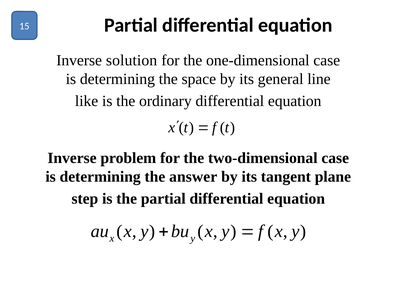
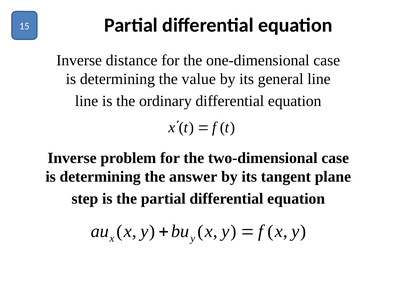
solution: solution -> distance (132, 60)
space: space -> value (199, 79)
like: like -> line (87, 101)
